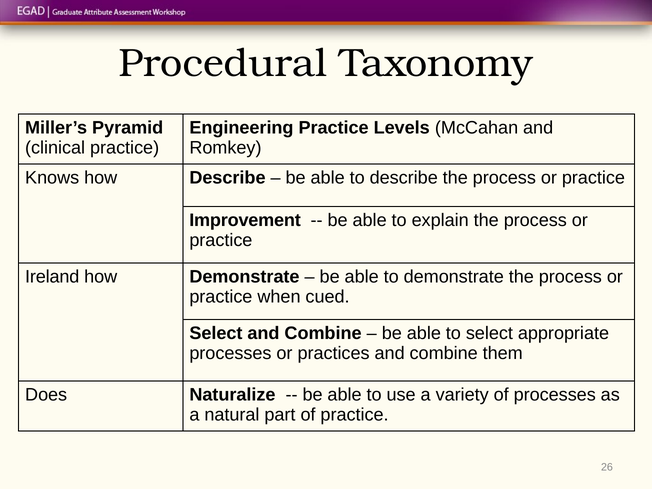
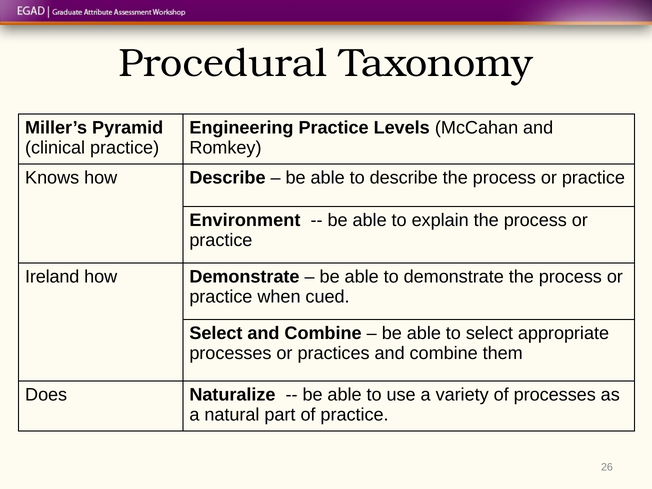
Improvement: Improvement -> Environment (245, 220)
